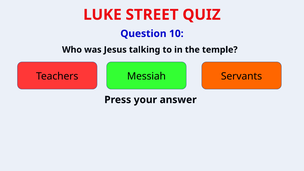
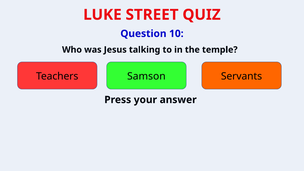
Messiah: Messiah -> Samson (146, 76)
